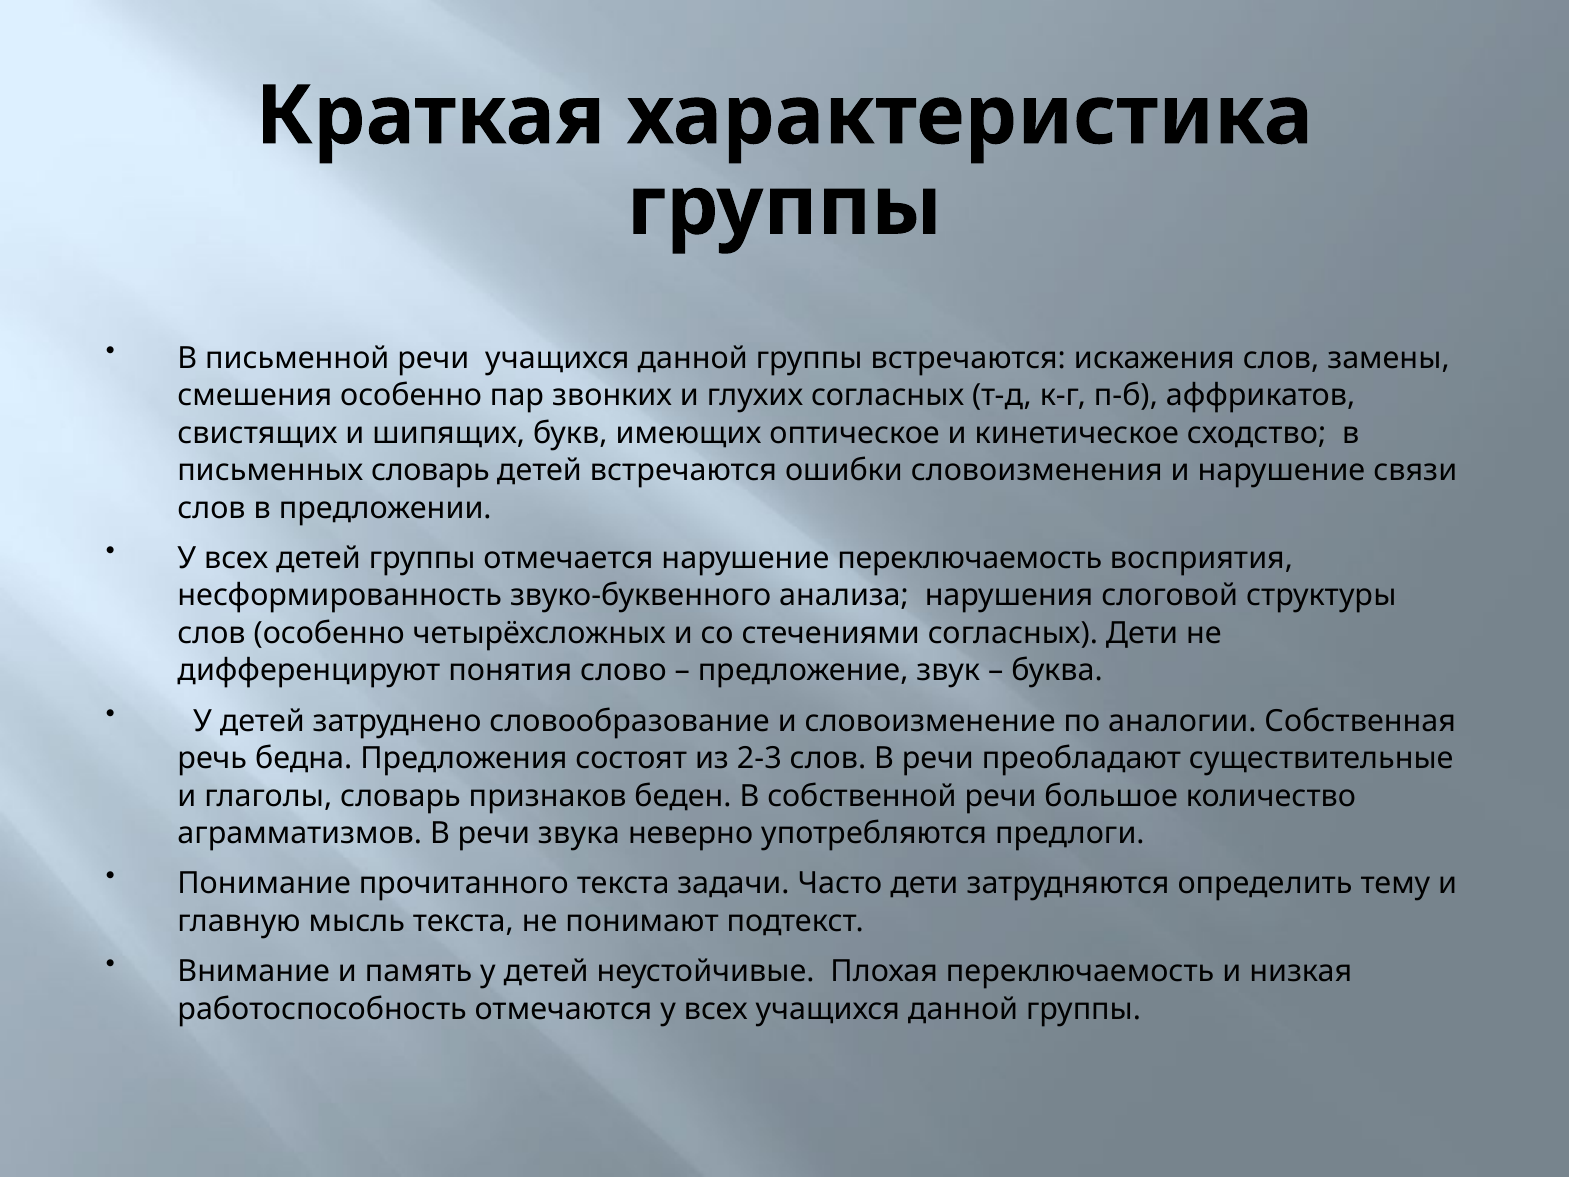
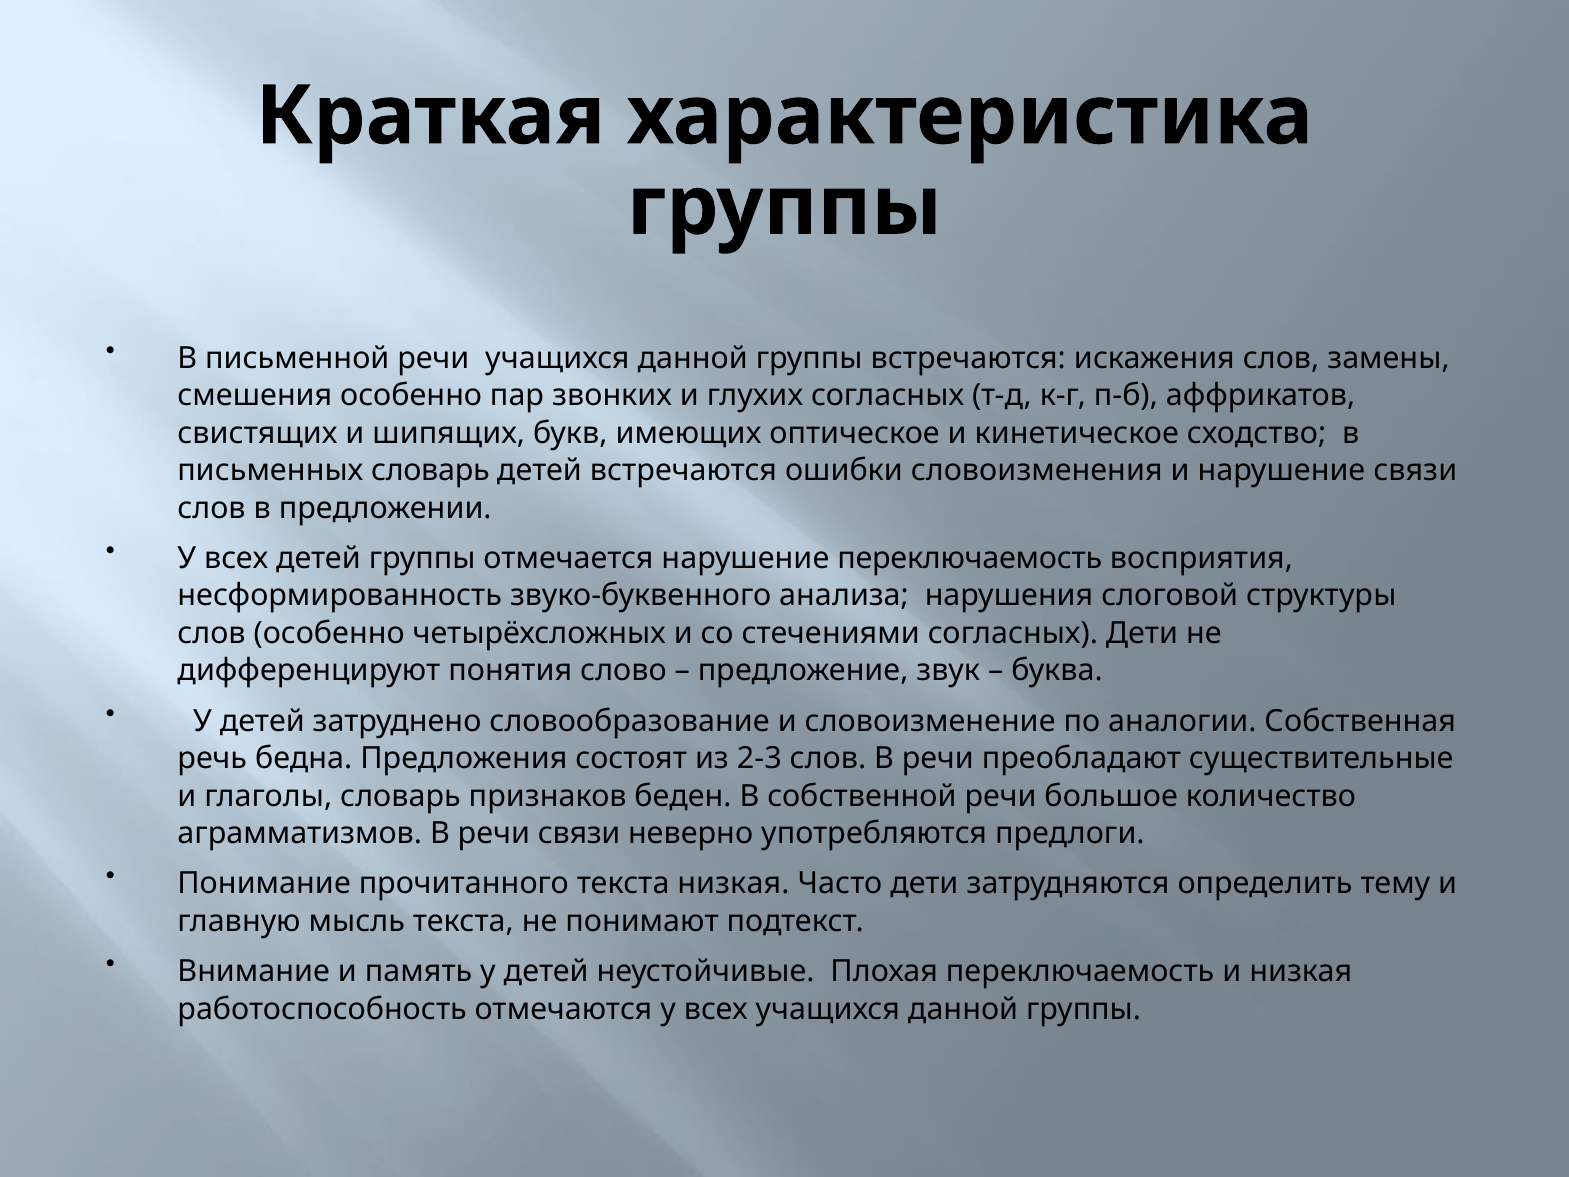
речи звука: звука -> связи (579, 833)
текста задачи: задачи -> низкая (733, 884)
